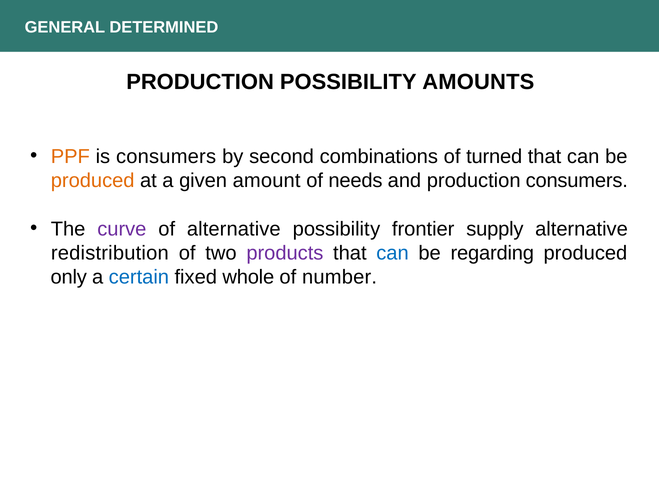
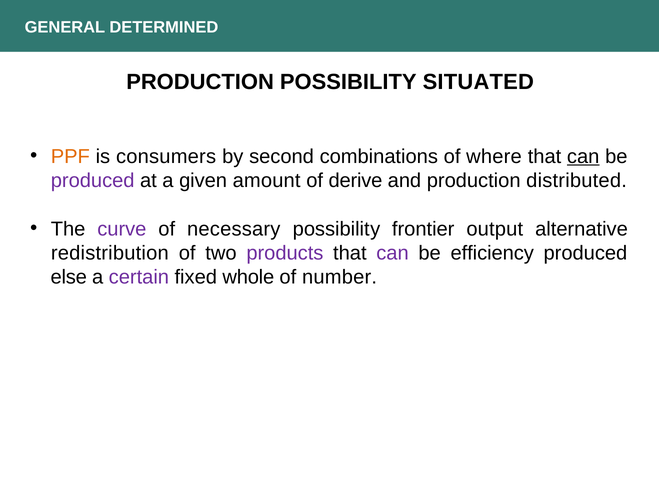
AMOUNTS: AMOUNTS -> SITUATED (478, 82)
turned: turned -> where (494, 157)
can underline: none -> present (583, 157)
produced colour: orange -> purple (93, 181)
needs: needs -> derive (355, 181)
production consumers: consumers -> distributed (577, 181)
of alternative: alternative -> necessary (234, 229)
supply: supply -> output (495, 229)
can colour: blue -> purple (393, 253)
regarding: regarding -> efficiency (492, 253)
only: only -> else (69, 277)
certain colour: blue -> purple (139, 277)
